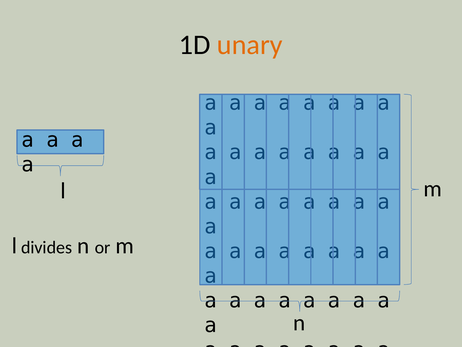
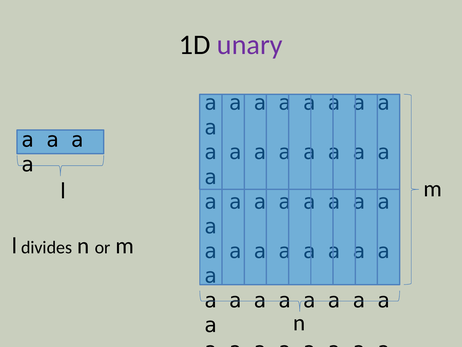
unary colour: orange -> purple (250, 45)
